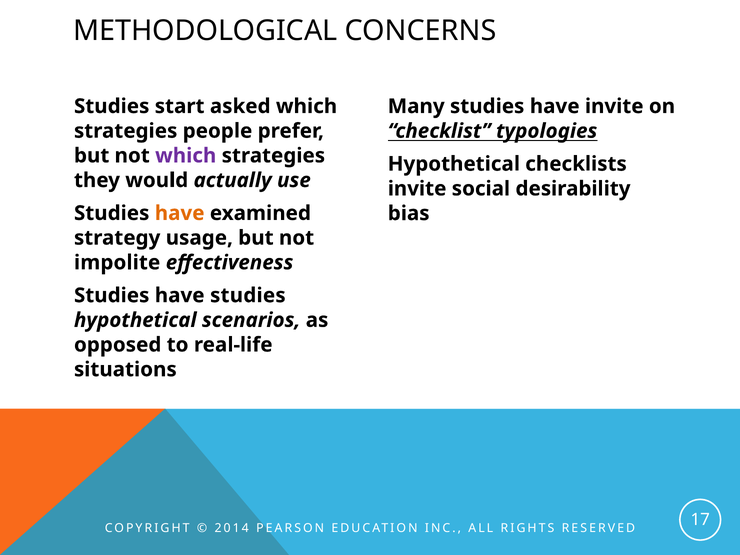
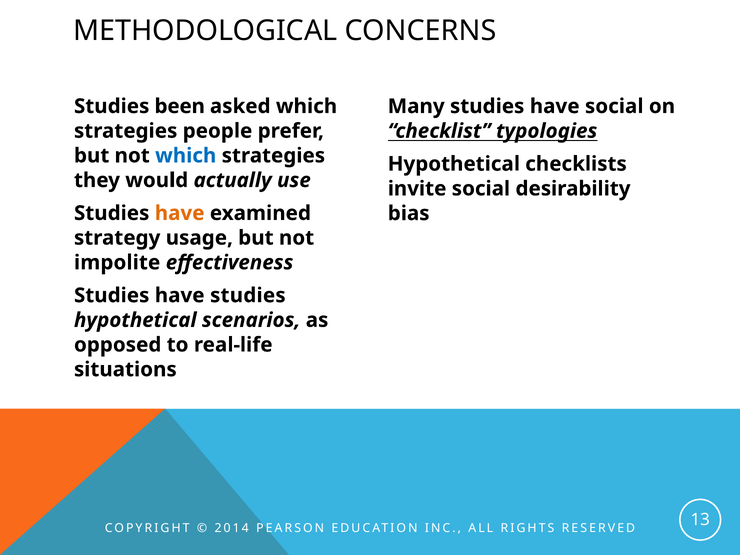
start: start -> been (180, 106)
have invite: invite -> social (614, 106)
which colour: purple -> blue (186, 156)
17: 17 -> 13 (700, 520)
